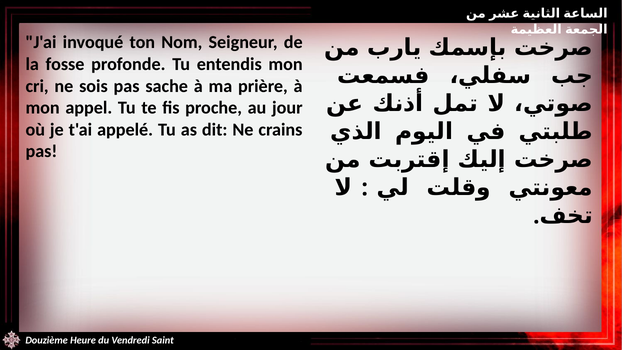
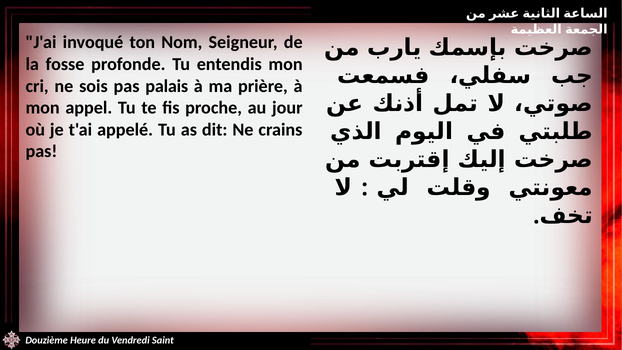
sache: sache -> palais (167, 86)
